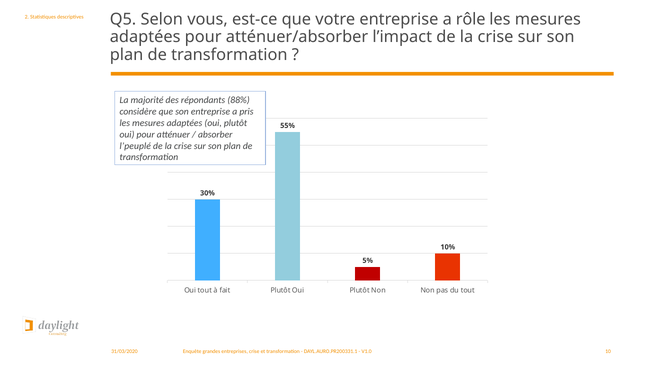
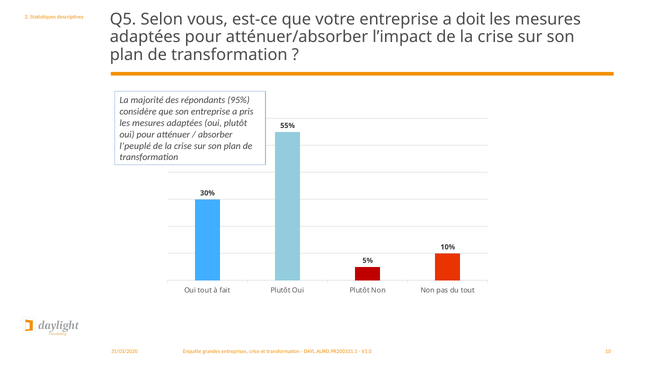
rôle: rôle -> doit (471, 19)
88%: 88% -> 95% (239, 100)
